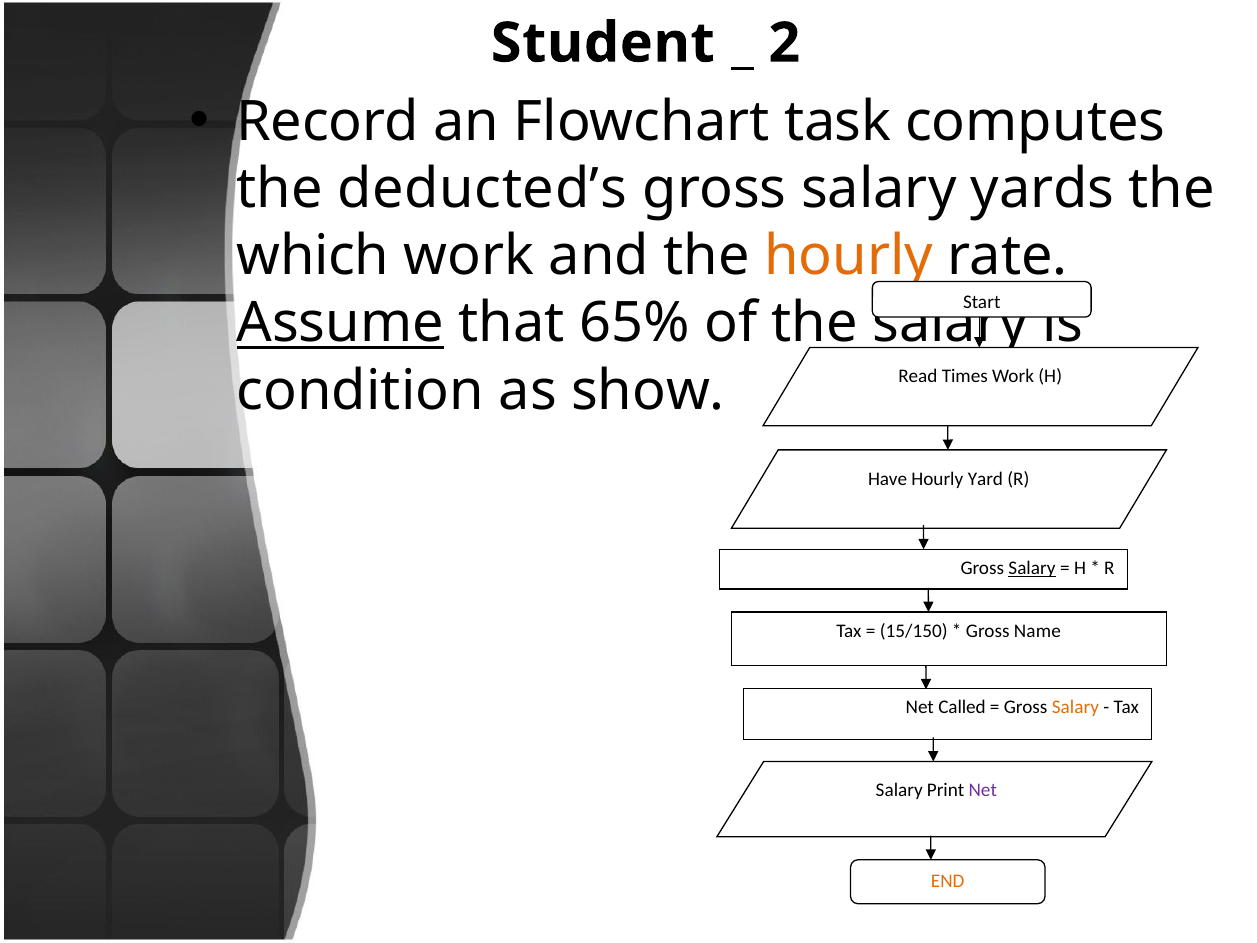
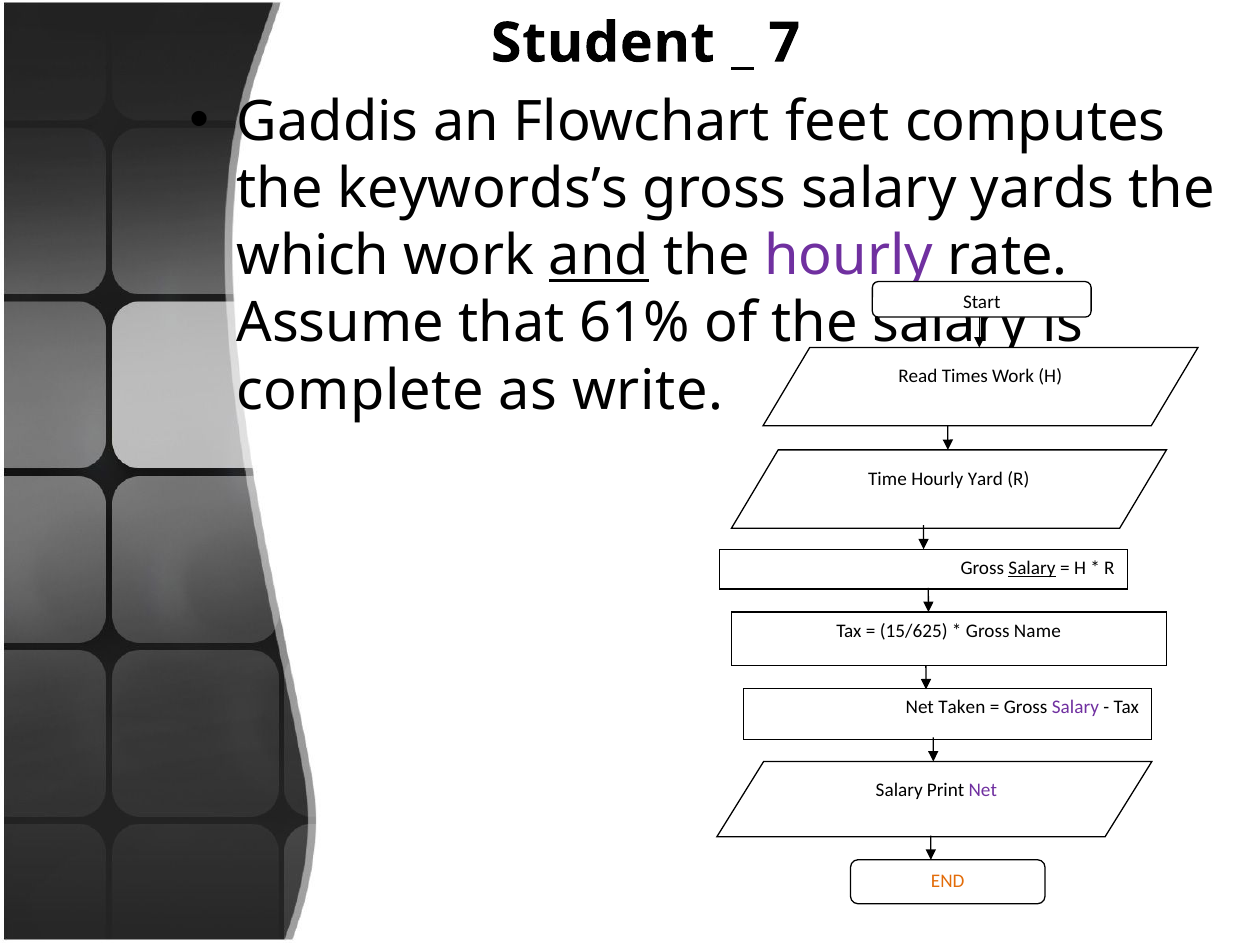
2: 2 -> 7 (784, 43)
Record: Record -> Gaddis (328, 122)
task: task -> feet (837, 122)
deducted’s: deducted’s -> keywords’s (483, 189)
and underline: none -> present (599, 256)
hourly colour: orange -> purple (849, 256)
Assume underline: present -> none (340, 323)
65%: 65% -> 61% (634, 323)
condition: condition -> complete (360, 390)
show: show -> write (648, 390)
Have: Have -> Time (887, 479)
15/150: 15/150 -> 15/625 (914, 631)
Called: Called -> Taken (962, 707)
Salary colour: orange -> purple (1075, 707)
